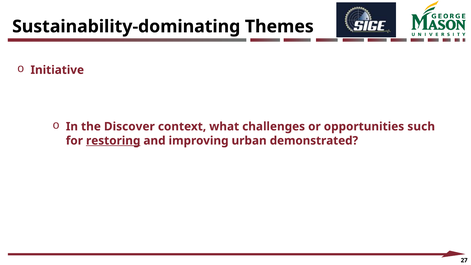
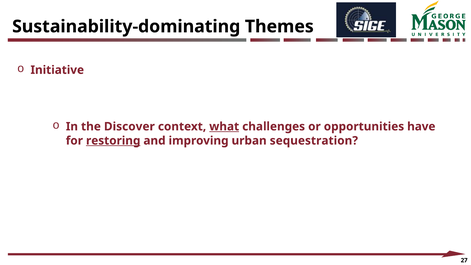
what underline: none -> present (224, 126)
such: such -> have (421, 126)
demonstrated: demonstrated -> sequestration (314, 141)
